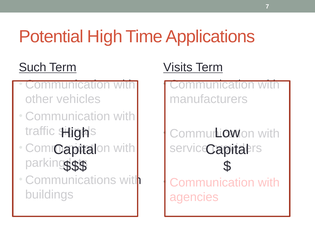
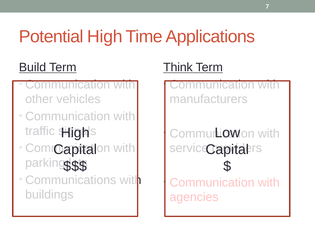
Such: Such -> Build (32, 67)
Visits: Visits -> Think (178, 67)
